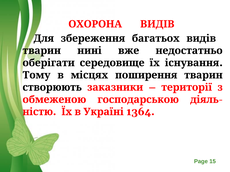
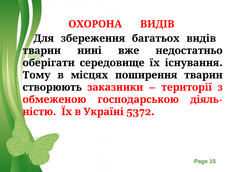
1364: 1364 -> 5372 (140, 112)
